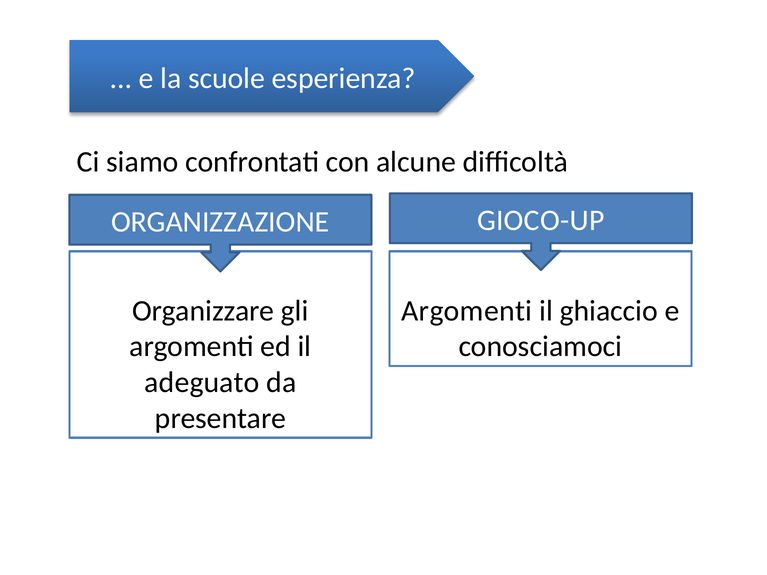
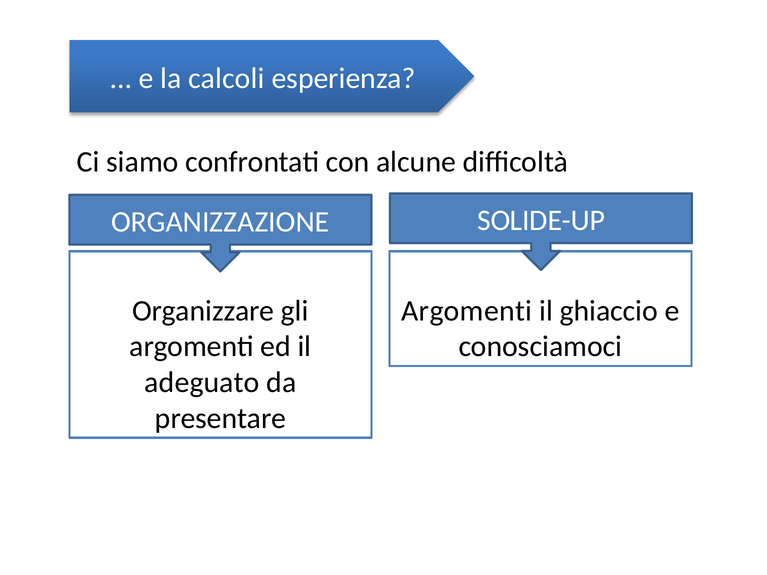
scuole: scuole -> calcoli (226, 78)
GIOCO-UP: GIOCO-UP -> SOLIDE-UP (541, 220)
